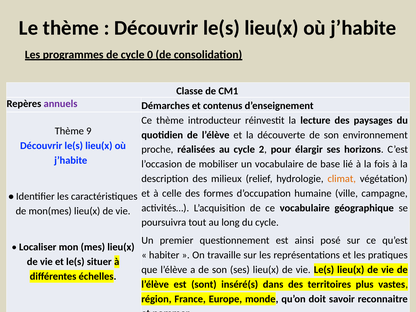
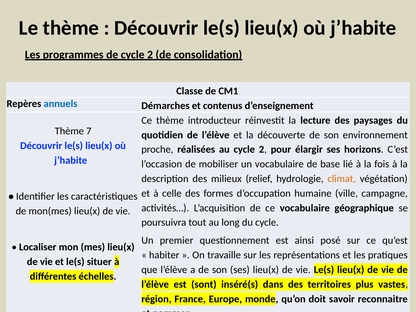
de cycle 0: 0 -> 2 (150, 55)
annuels colour: purple -> blue (61, 104)
9: 9 -> 7 (89, 131)
